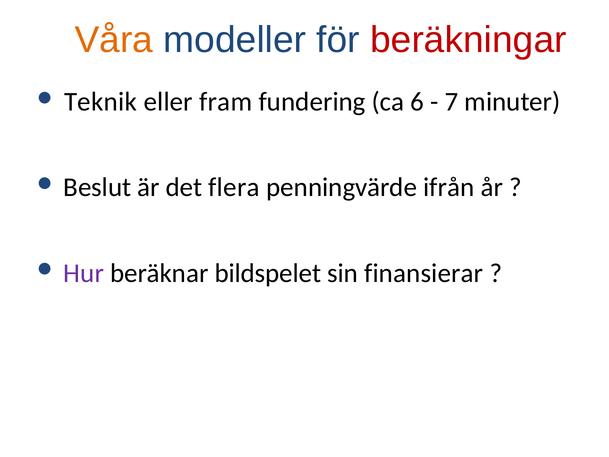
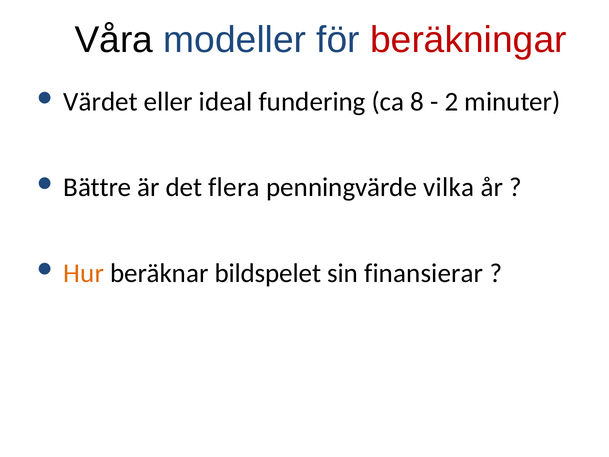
Våra colour: orange -> black (114, 40)
Teknik: Teknik -> Värdet (101, 102)
fram: fram -> ideal (226, 102)
6: 6 -> 8 (417, 102)
7: 7 -> 2 (451, 102)
Beslut: Beslut -> Bättre (97, 187)
ifrån: ifrån -> vilka (449, 187)
Hur colour: purple -> orange (84, 273)
